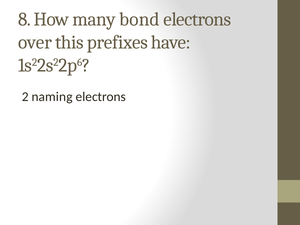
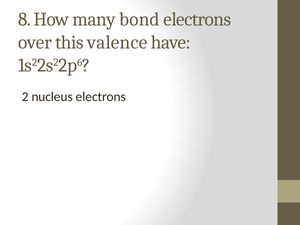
prefixes: prefixes -> valence (117, 42)
naming: naming -> nucleus (52, 97)
